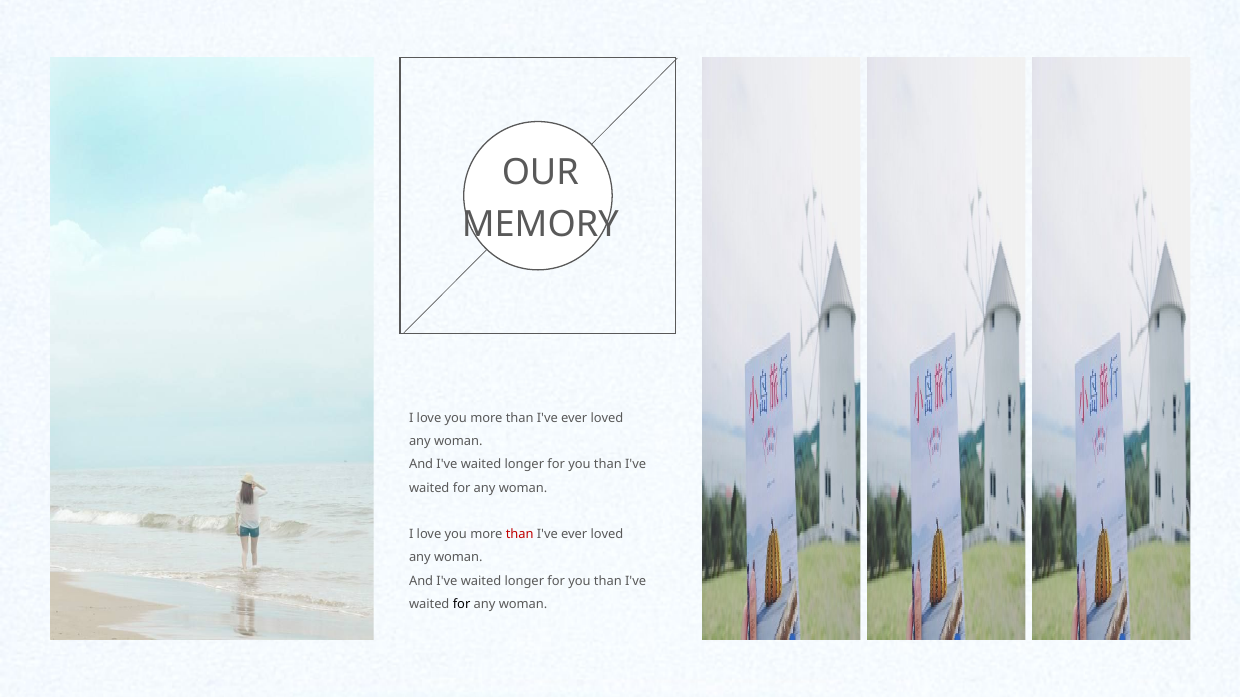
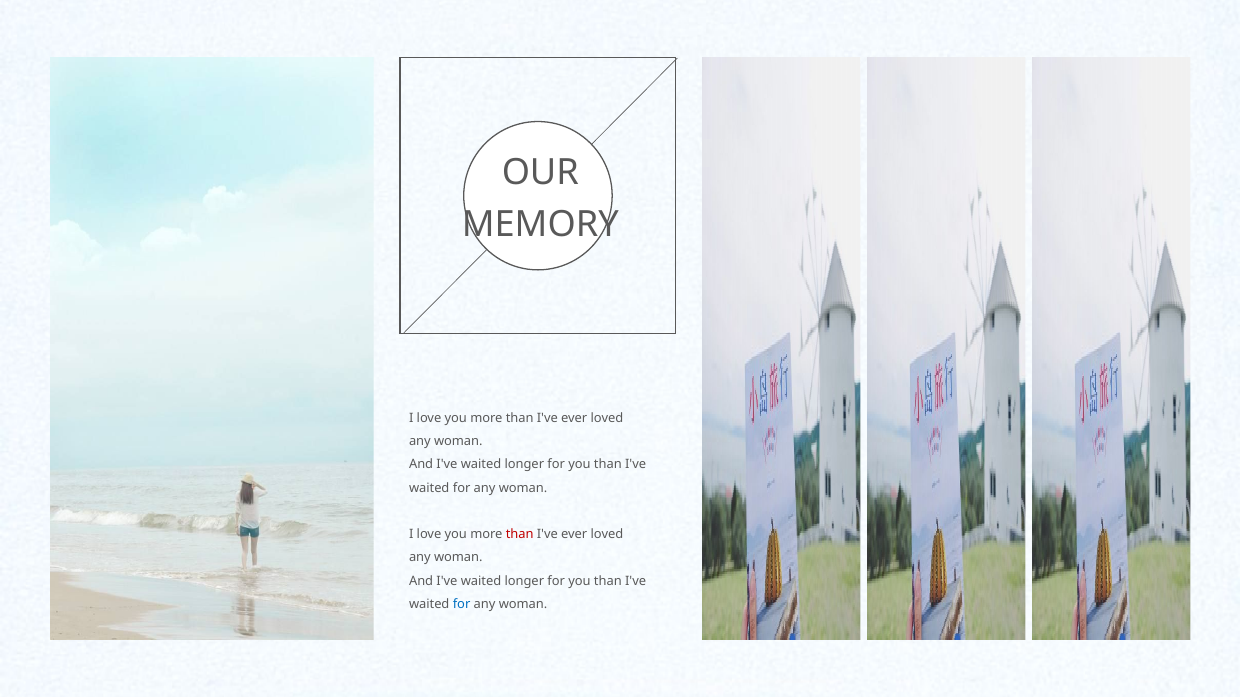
for colour: black -> blue (462, 605)
